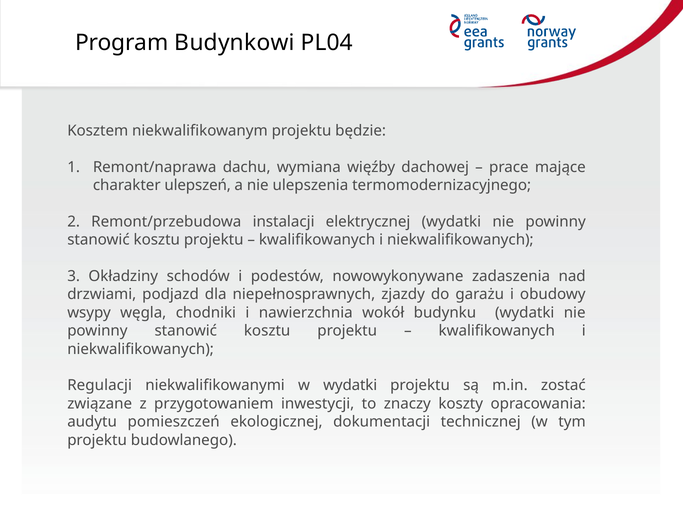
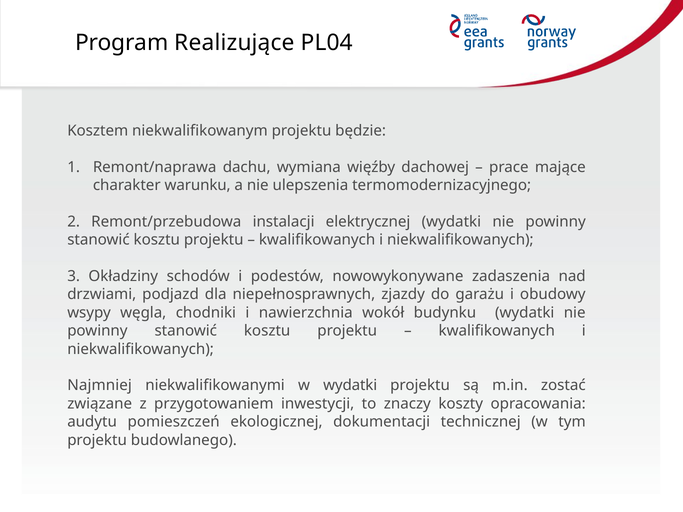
Budynkowi: Budynkowi -> Realizujące (235, 43)
ulepszeń: ulepszeń -> warunku (198, 185)
Regulacji: Regulacji -> Najmniej (100, 386)
